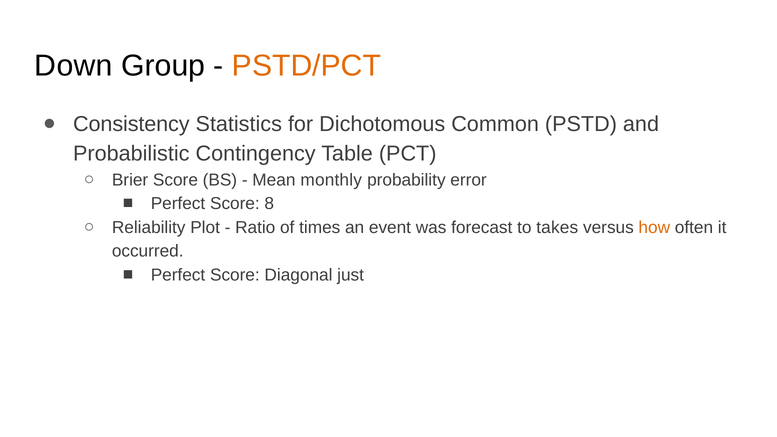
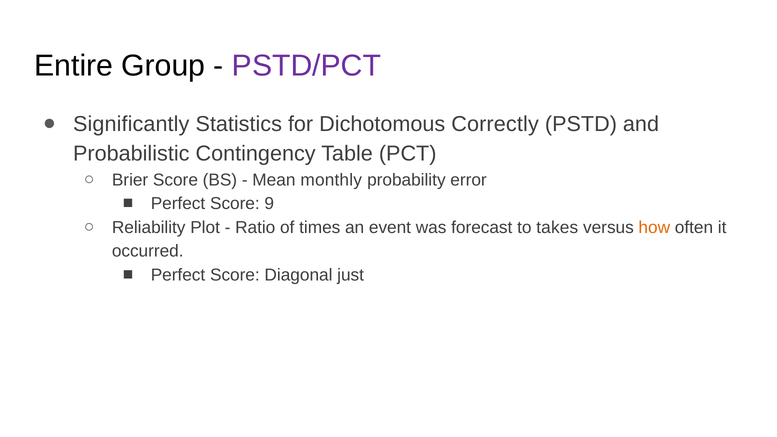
Down: Down -> Entire (74, 66)
PSTD/PCT colour: orange -> purple (306, 66)
Consistency: Consistency -> Significantly (131, 124)
Common: Common -> Correctly (495, 124)
8: 8 -> 9 (269, 204)
